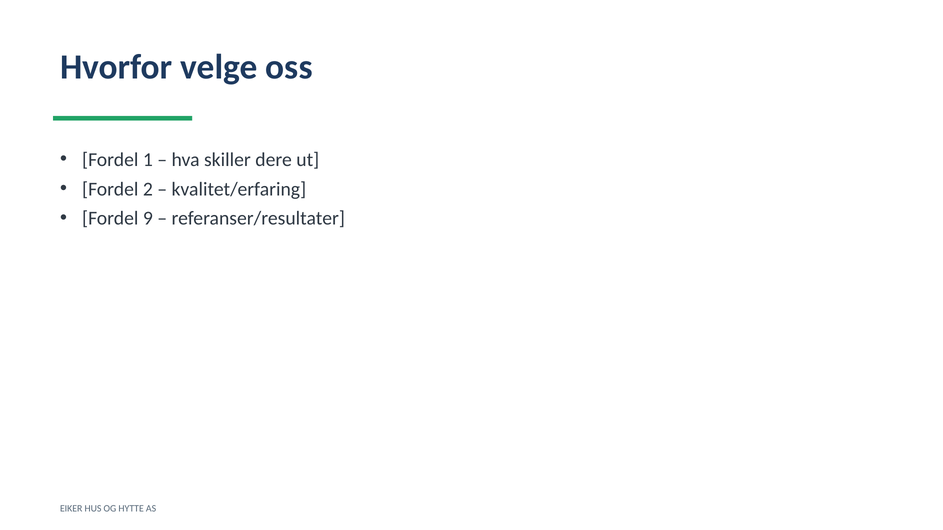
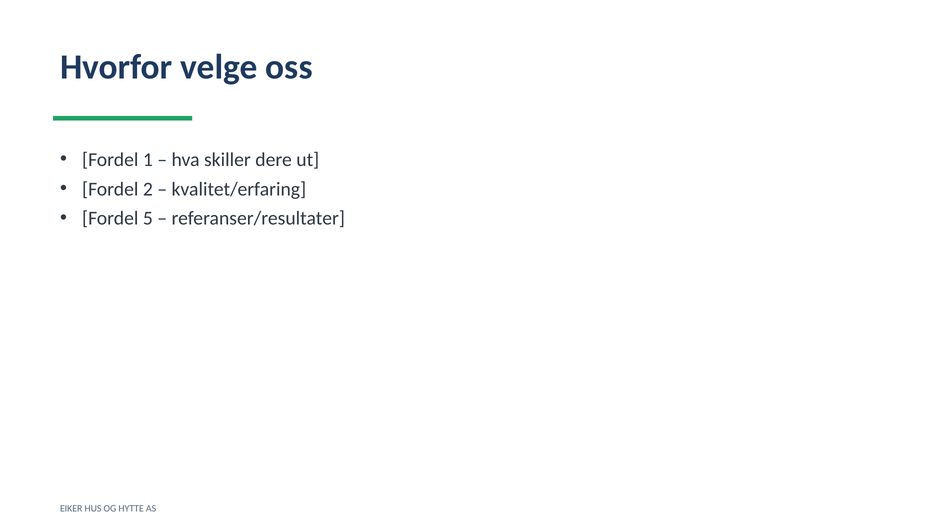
9: 9 -> 5 (148, 219)
